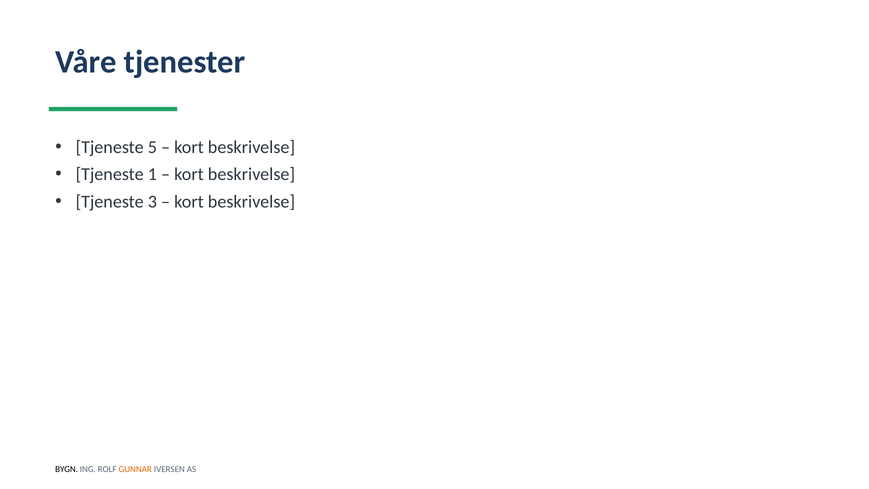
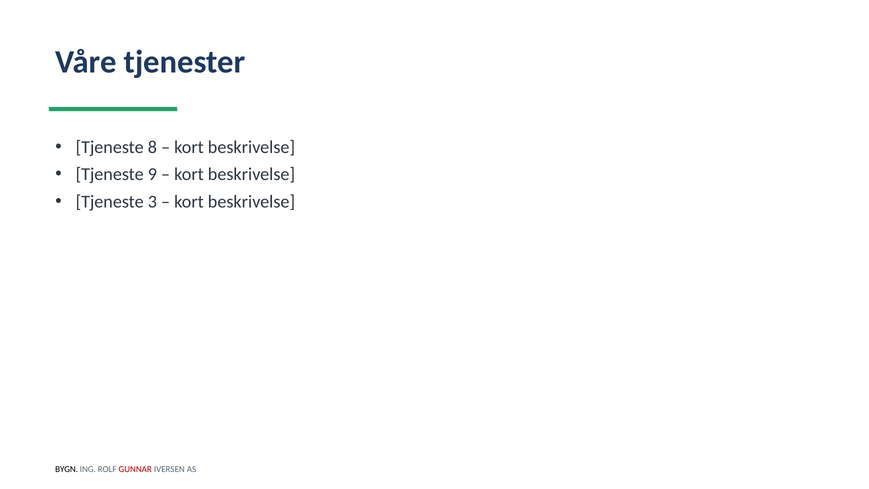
5: 5 -> 8 (152, 147)
1: 1 -> 9 (152, 174)
GUNNAR colour: orange -> red (135, 469)
